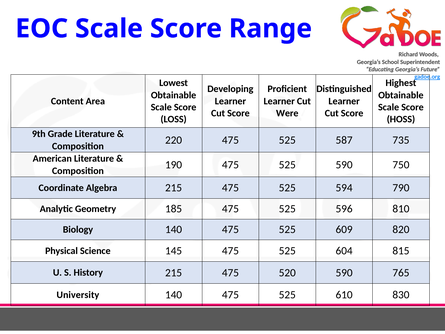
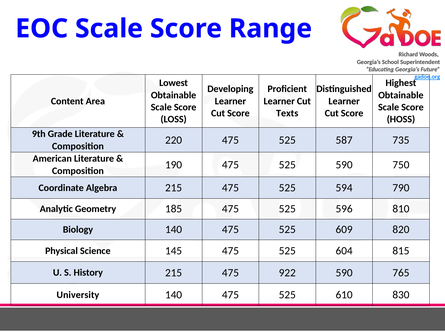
Were: Were -> Texts (287, 113)
520: 520 -> 922 (287, 273)
